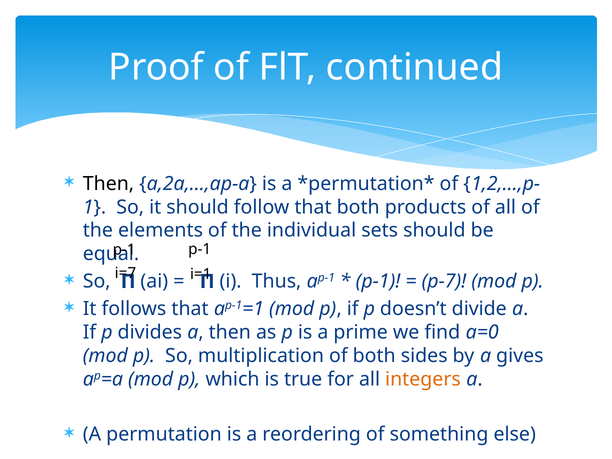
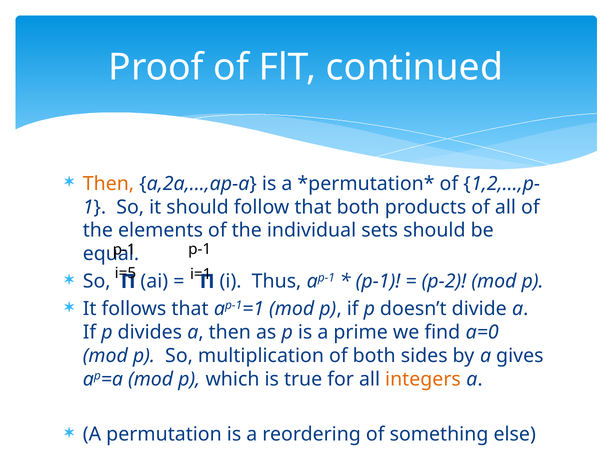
Then colour: black -> orange (108, 184)
i=7: i=7 -> i=5 (125, 273)
p-7: p-7 -> p-2 (444, 281)
